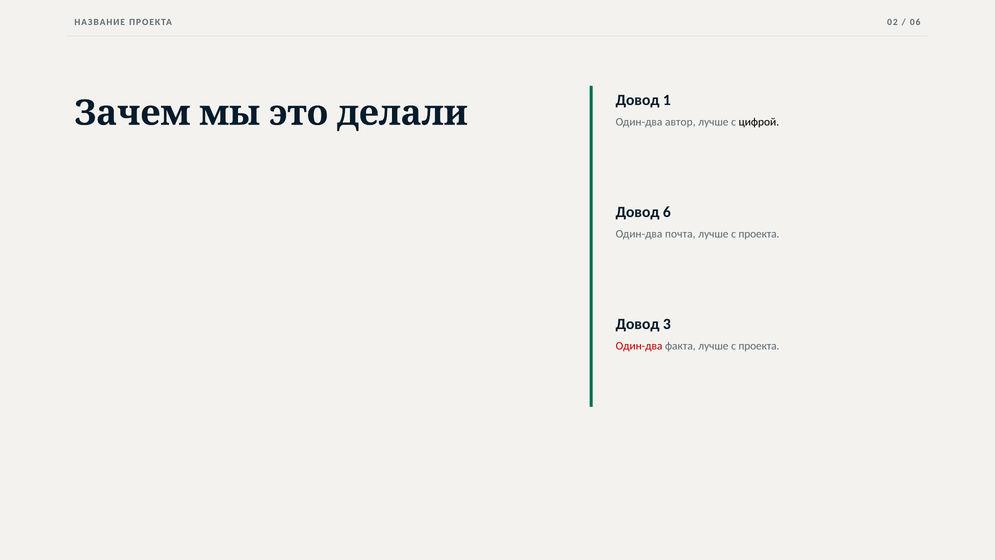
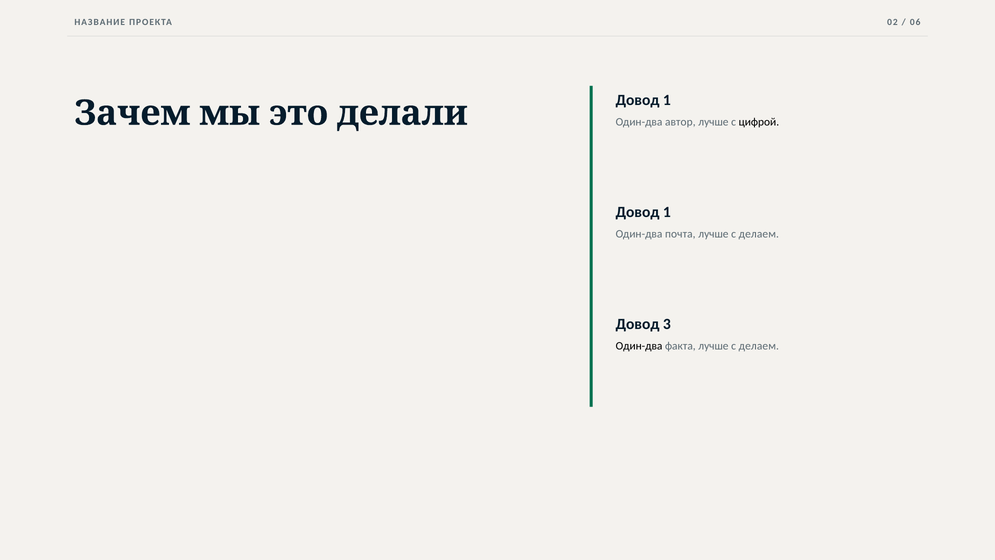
6: 6 -> 1 (667, 212)
проекта: проекта -> делаем (759, 234)
Один-два colour: red -> black (639, 346)
факта лучше с проекта: проекта -> делаем (759, 346)
